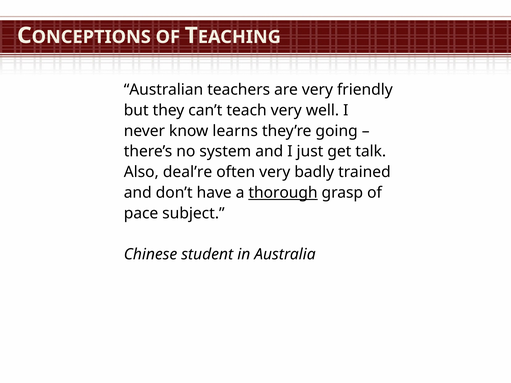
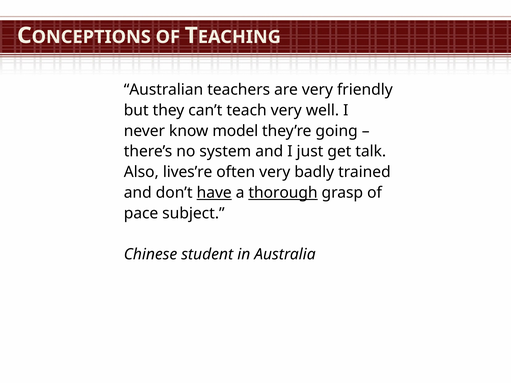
learns: learns -> model (235, 131)
deal’re: deal’re -> lives’re (188, 172)
have underline: none -> present (214, 193)
